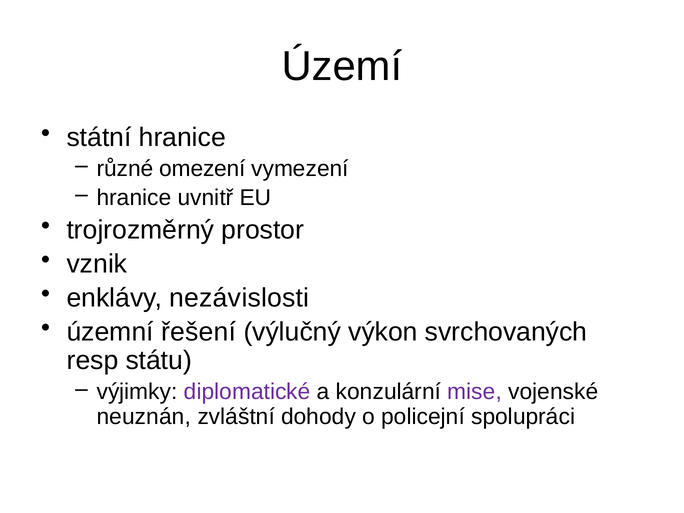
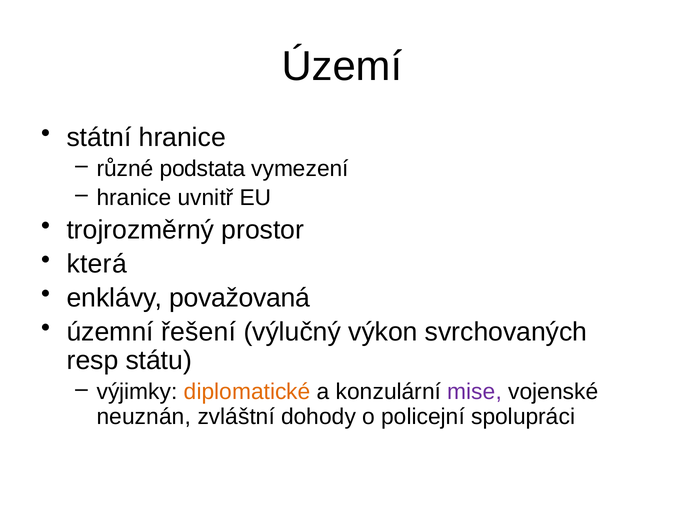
omezení: omezení -> podstata (202, 169)
vznik: vznik -> která (97, 264)
nezávislosti: nezávislosti -> považovaná (240, 298)
diplomatické colour: purple -> orange (247, 392)
